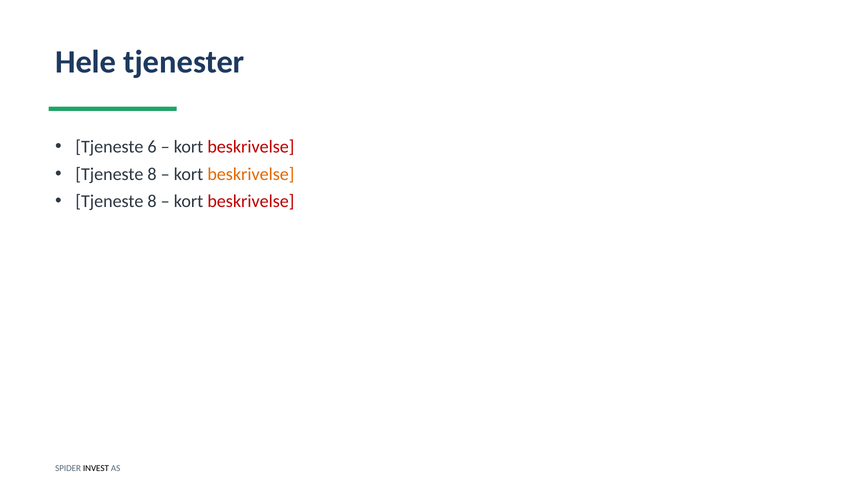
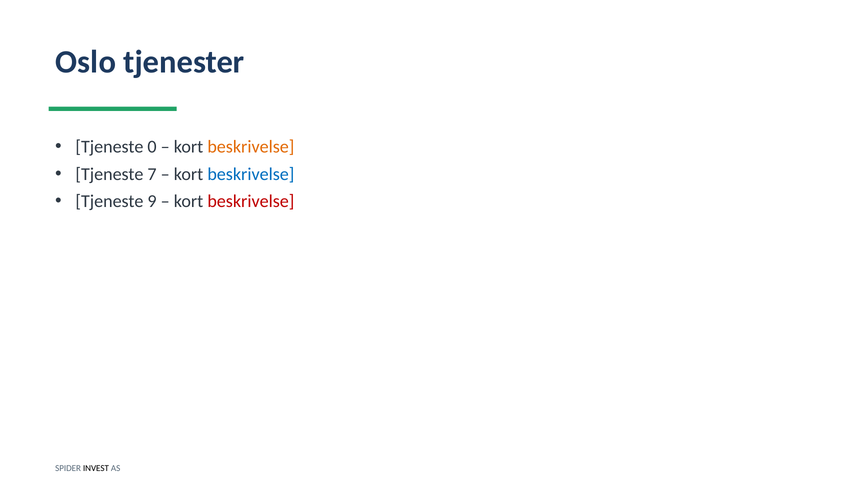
Hele: Hele -> Oslo (86, 62)
6: 6 -> 0 (152, 147)
beskrivelse colour: red -> orange (251, 147)
8: 8 -> 7 (152, 174)
beskrivelse colour: orange -> blue (251, 174)
8: 8 -> 9 (152, 201)
